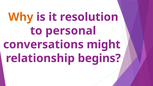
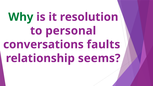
Why colour: orange -> green (21, 17)
might: might -> faults (103, 45)
begins: begins -> seems (99, 58)
